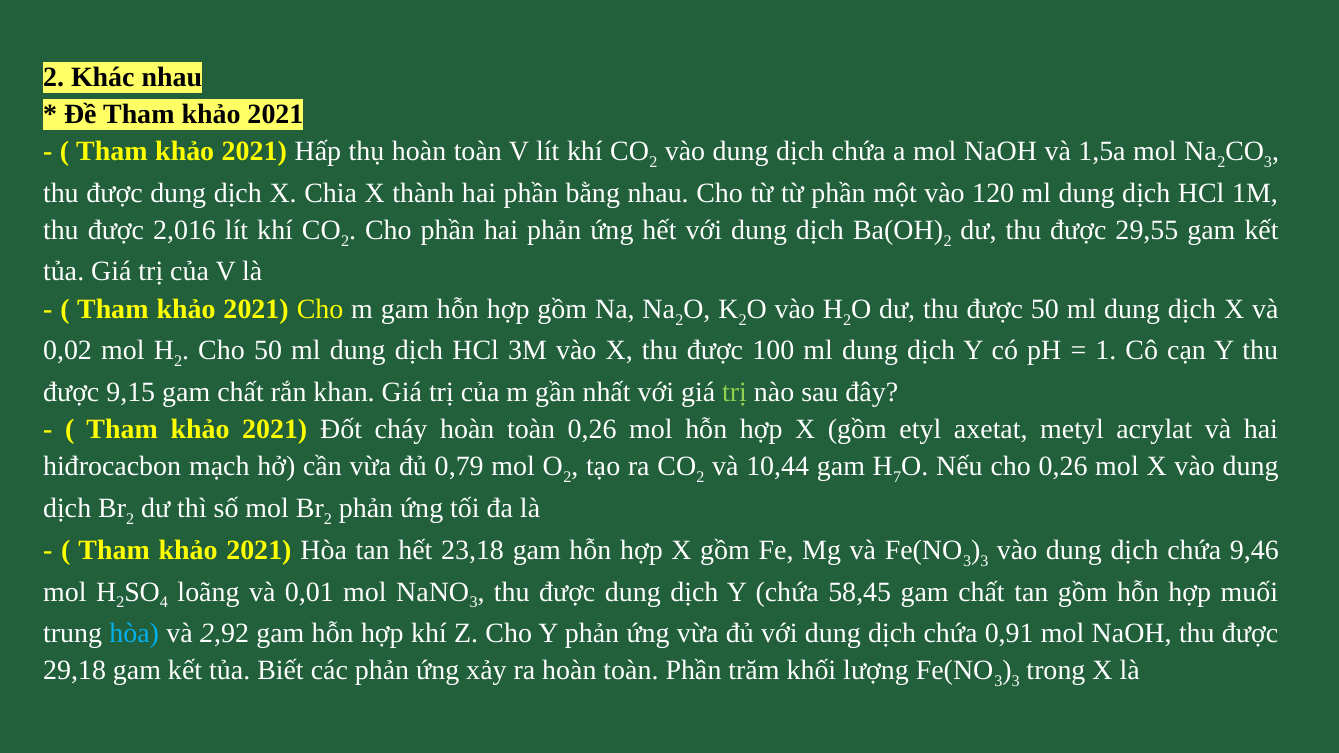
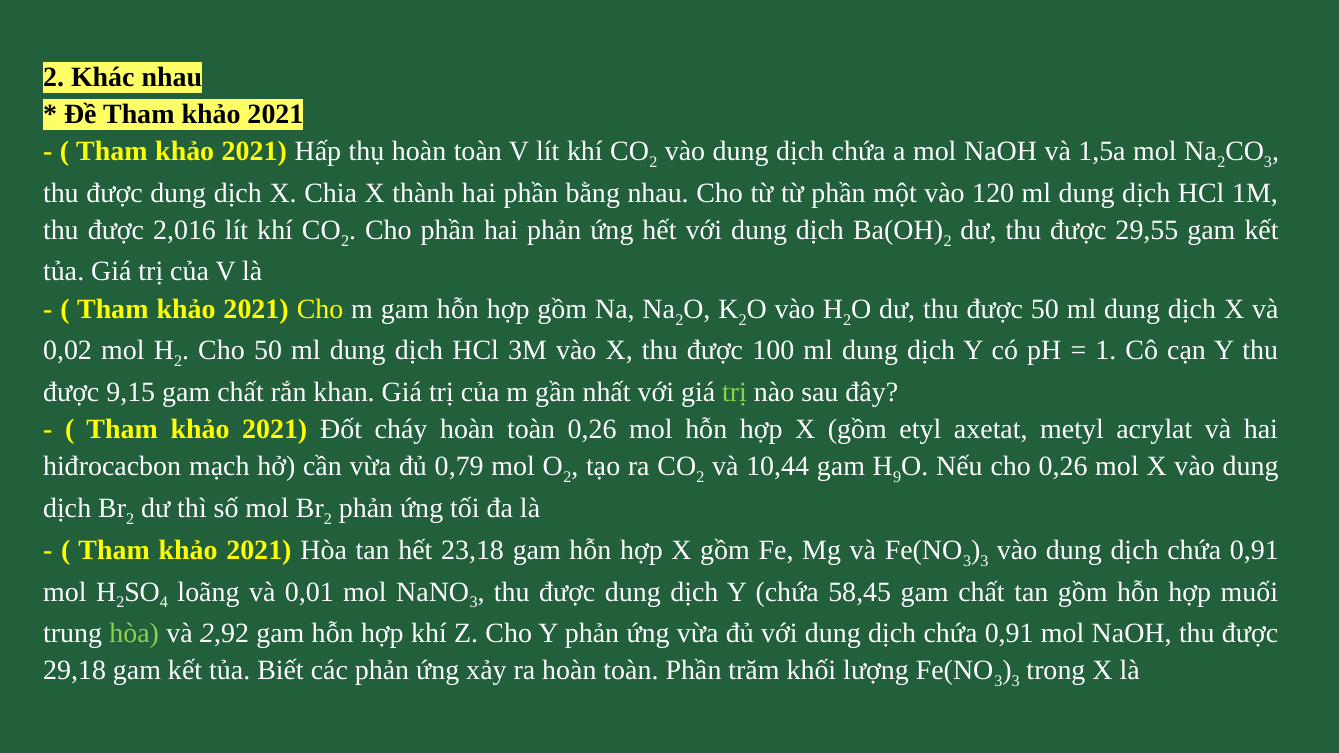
7: 7 -> 9 (897, 477)
9,46: 9,46 -> 0,91 (1254, 550)
hòa colour: light blue -> light green (134, 634)
